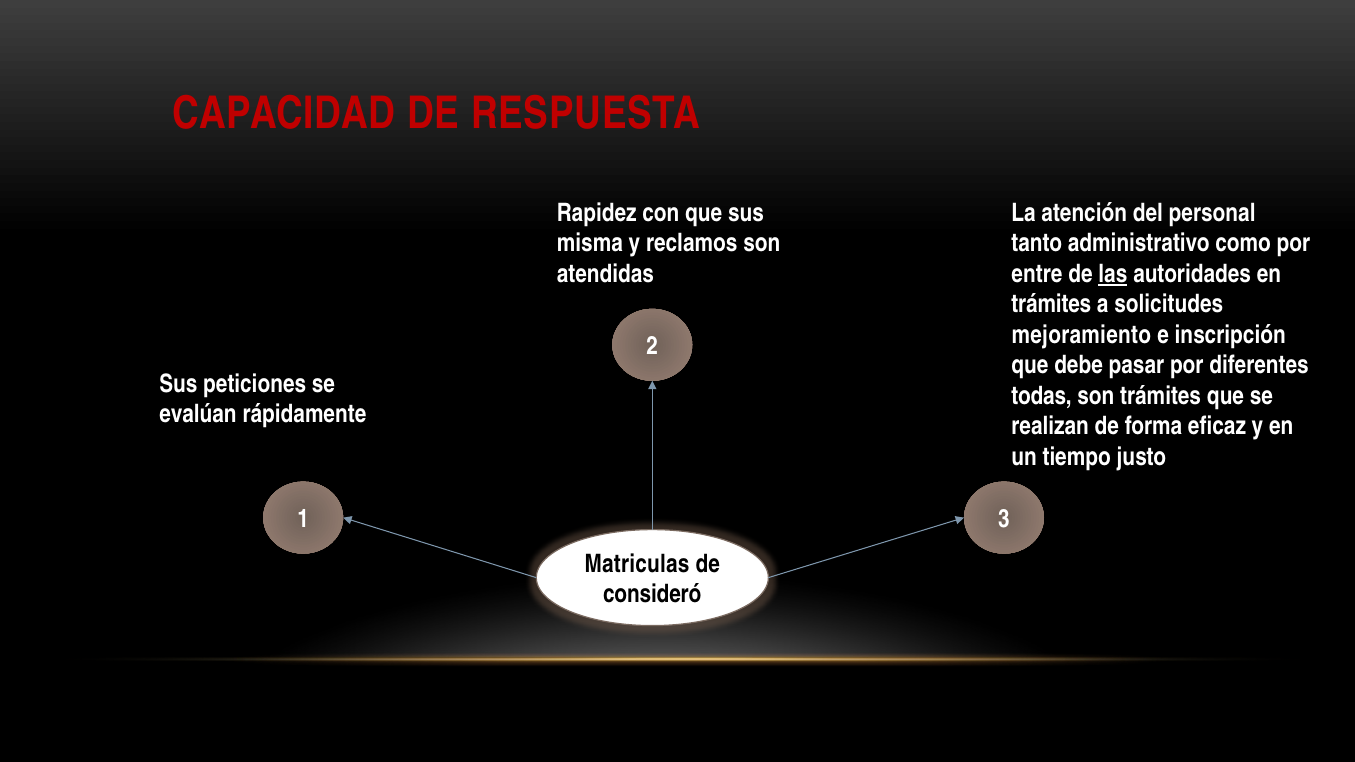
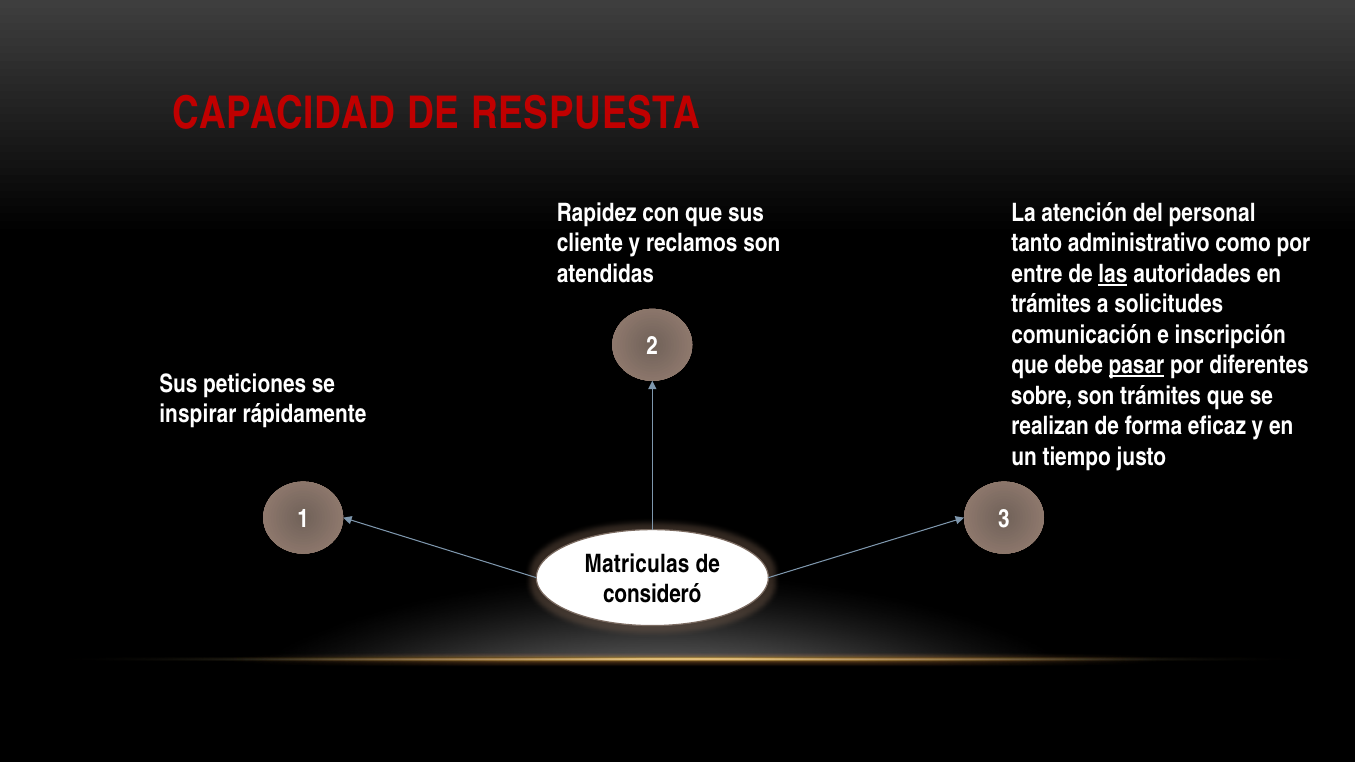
misma: misma -> cliente (590, 243)
mejoramiento: mejoramiento -> comunicación (1081, 335)
pasar underline: none -> present (1136, 365)
todas: todas -> sobre (1042, 396)
evalúan: evalúan -> inspirar (198, 414)
